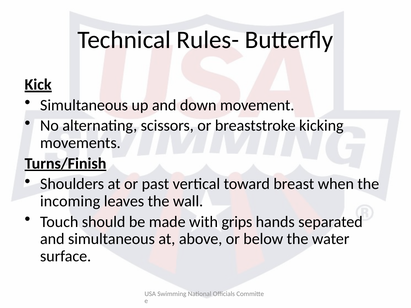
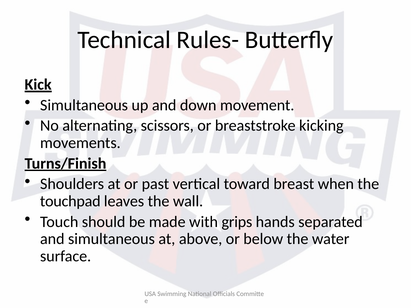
incoming: incoming -> touchpad (70, 201)
